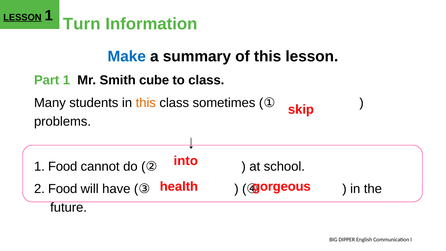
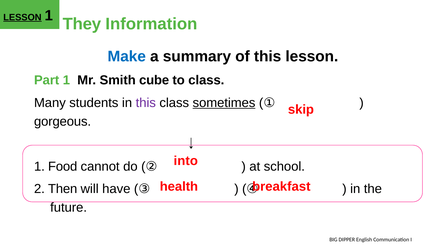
Turn: Turn -> They (82, 24)
this colour: orange -> purple (146, 103)
sometimes underline: none -> present (224, 103)
problems: problems -> gorgeous (63, 121)
gorgeous: gorgeous -> breakfast (281, 187)
2 Food: Food -> Then (63, 189)
